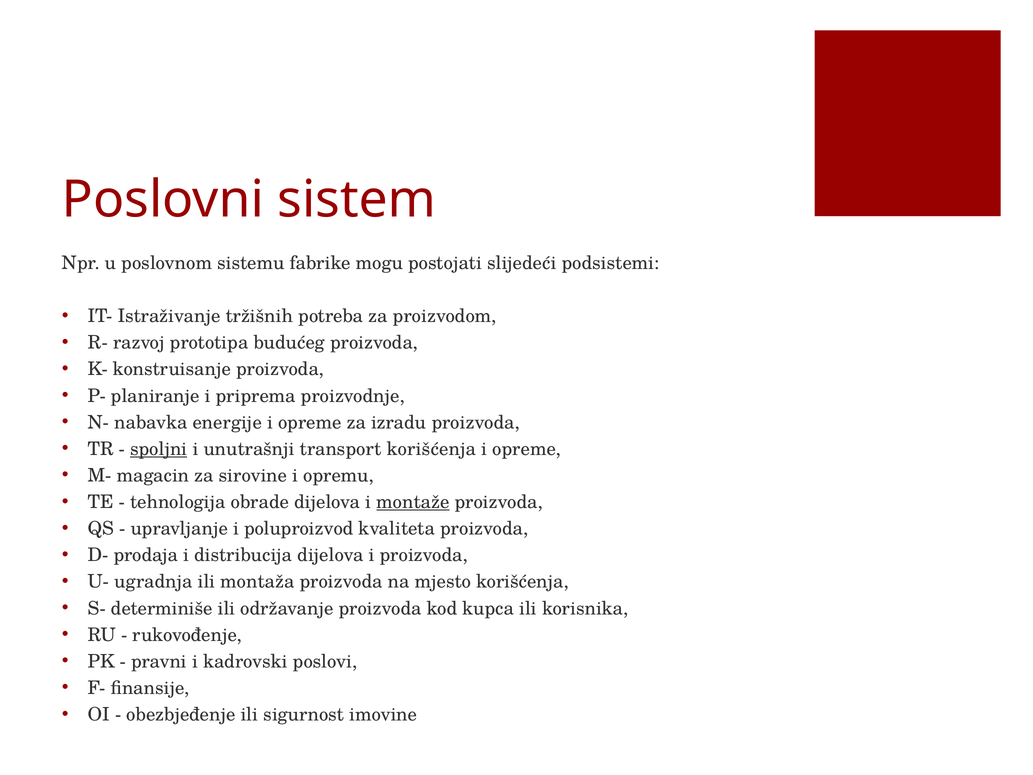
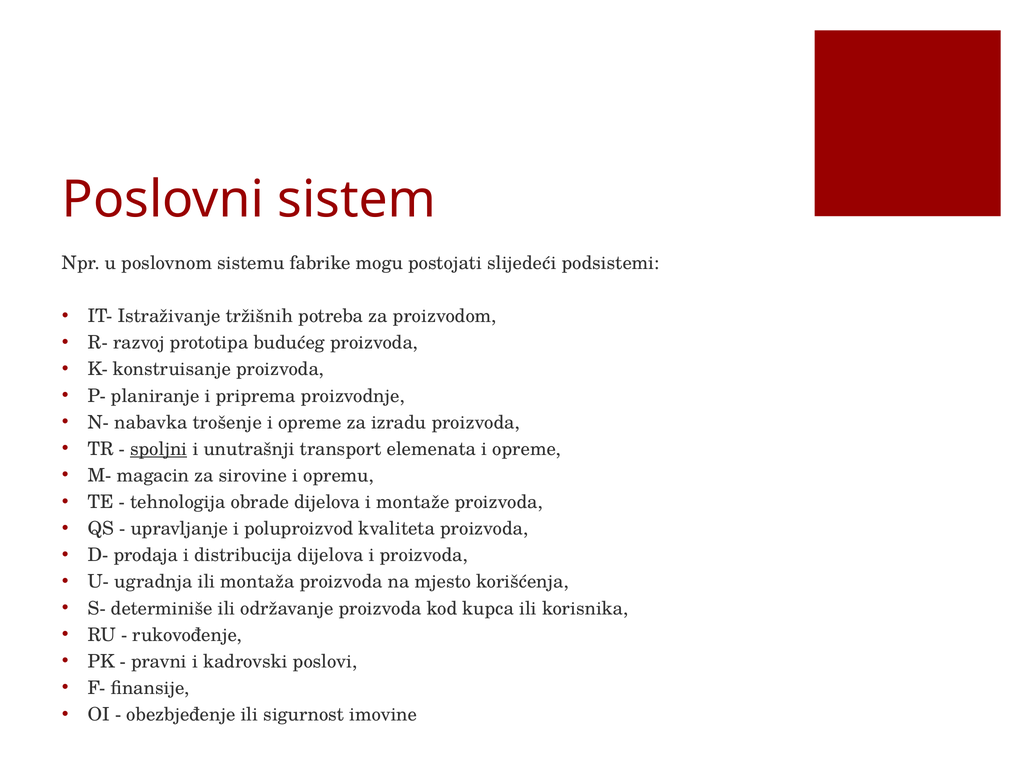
energije: energije -> trošenje (227, 422)
transport korišćenja: korišćenja -> elemenata (432, 449)
montaže underline: present -> none (413, 502)
